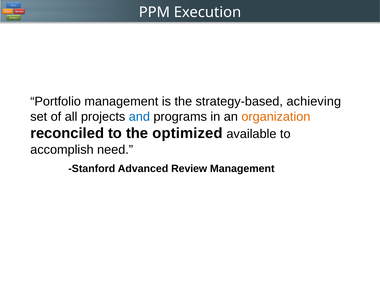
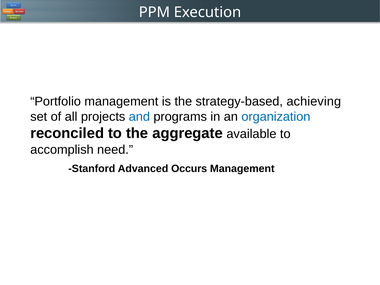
organization colour: orange -> blue (276, 117)
optimized: optimized -> aggregate (188, 133)
Review: Review -> Occurs (189, 169)
